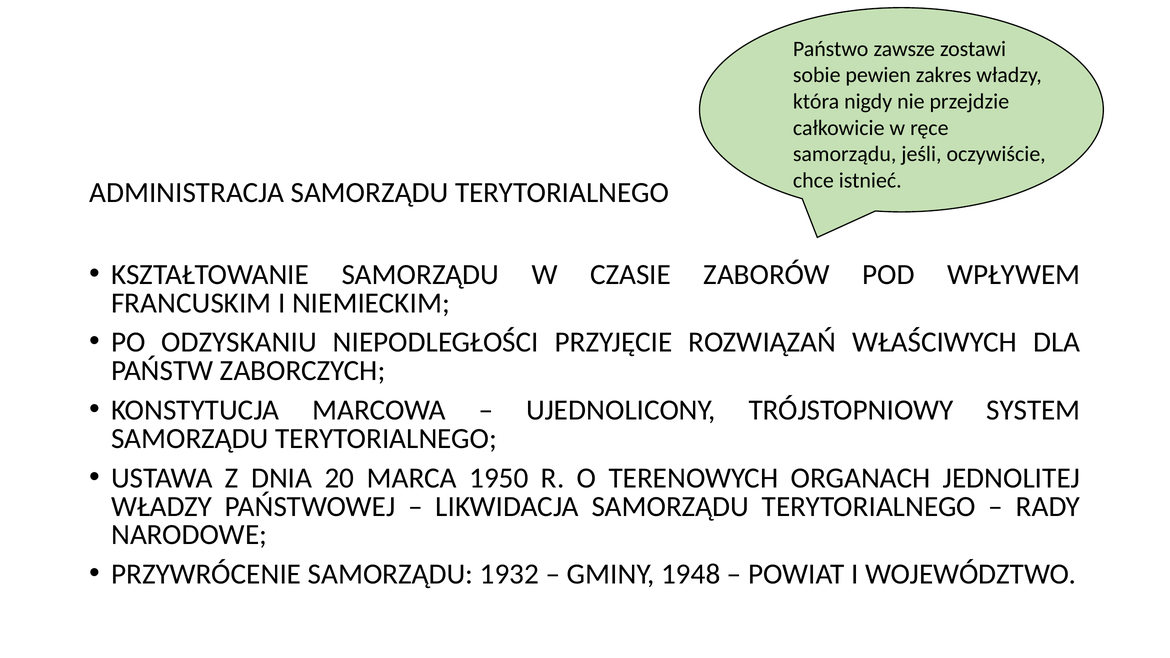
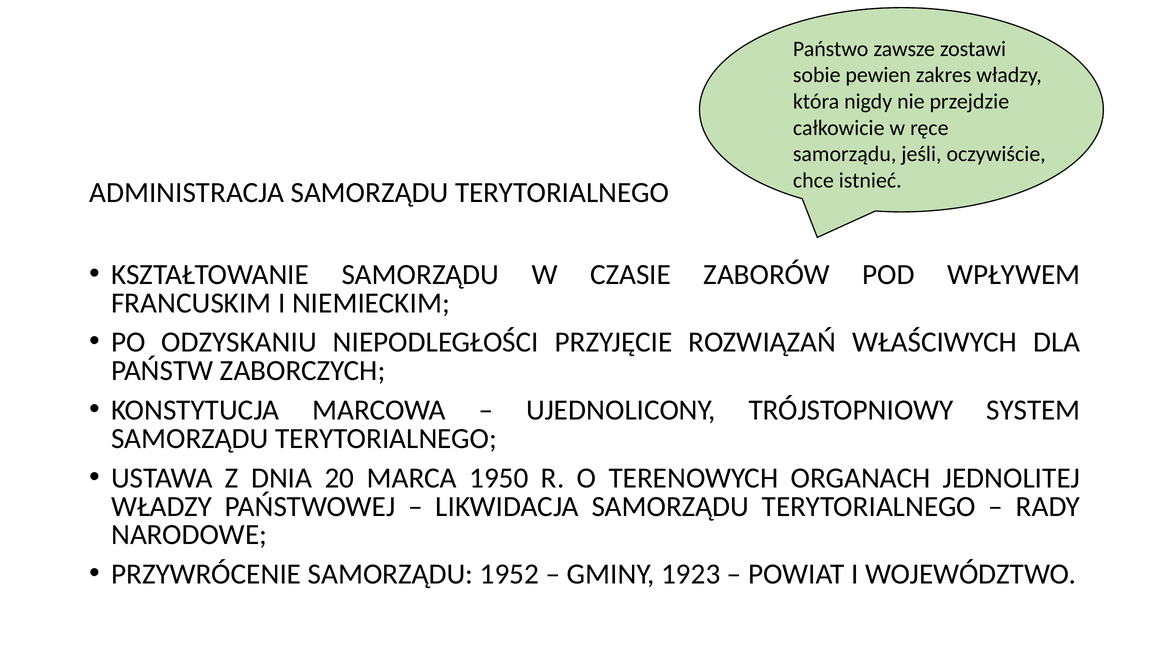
1932: 1932 -> 1952 (509, 574)
1948: 1948 -> 1923 (691, 574)
